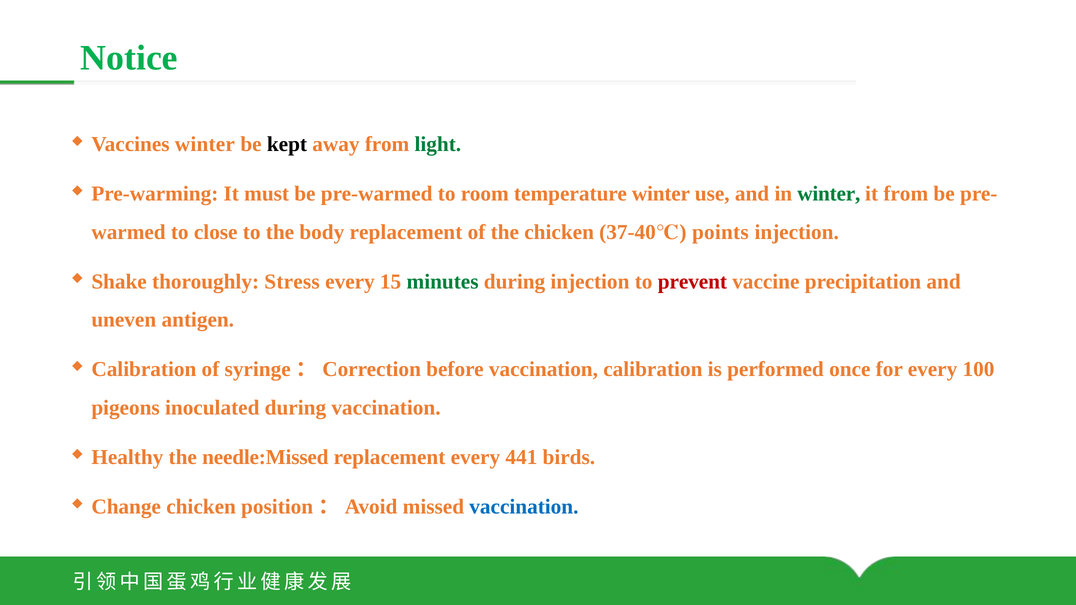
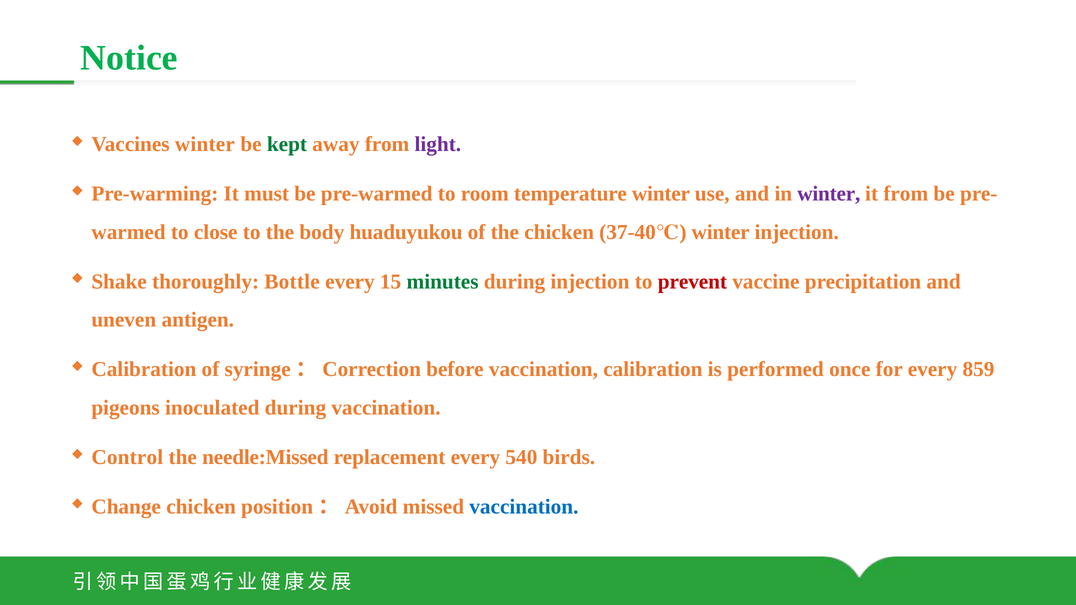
kept colour: black -> green (287, 144)
light colour: green -> purple (438, 144)
winter colour: green -> purple (829, 194)
body replacement: replacement -> huaduyukou (406, 232)
points: points -> winter (721, 232)
Stress: Stress -> Bottle (292, 282)
100: 100 -> 859 (979, 369)
Healthy: Healthy -> Control (127, 457)
441: 441 -> 540 (521, 457)
